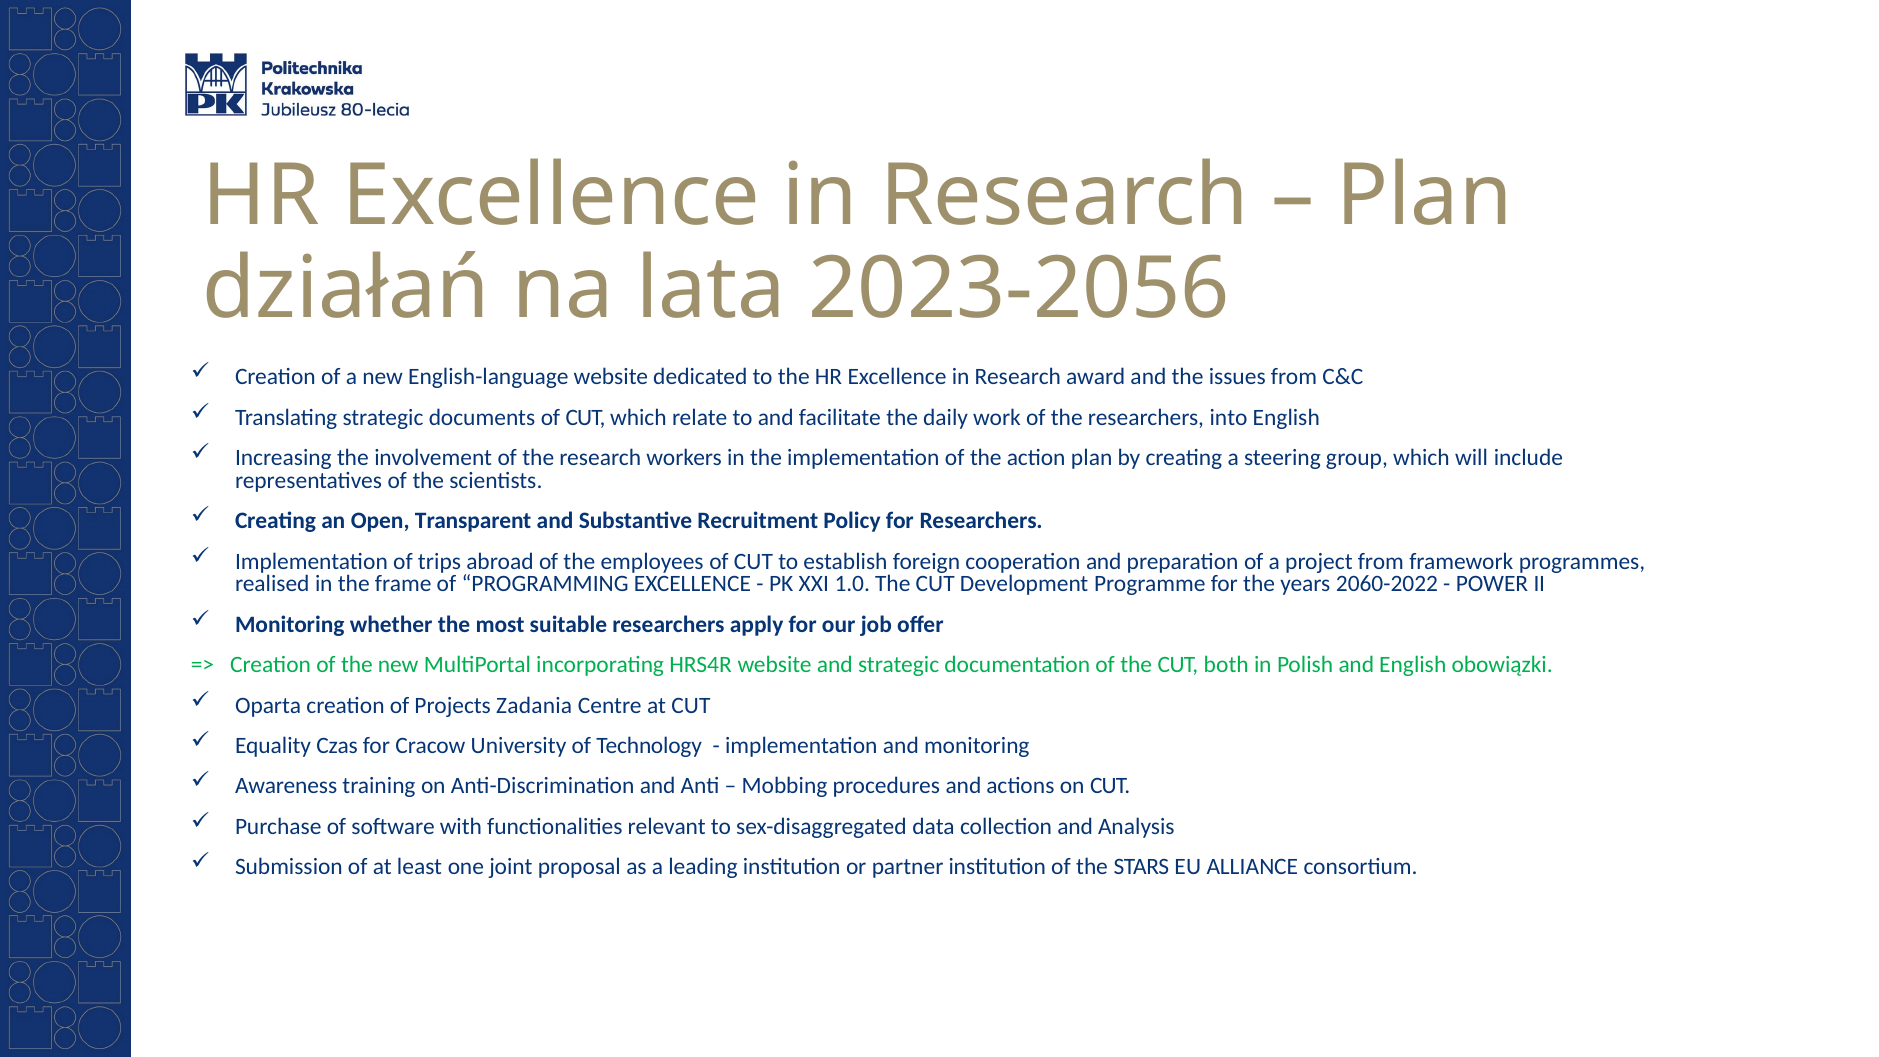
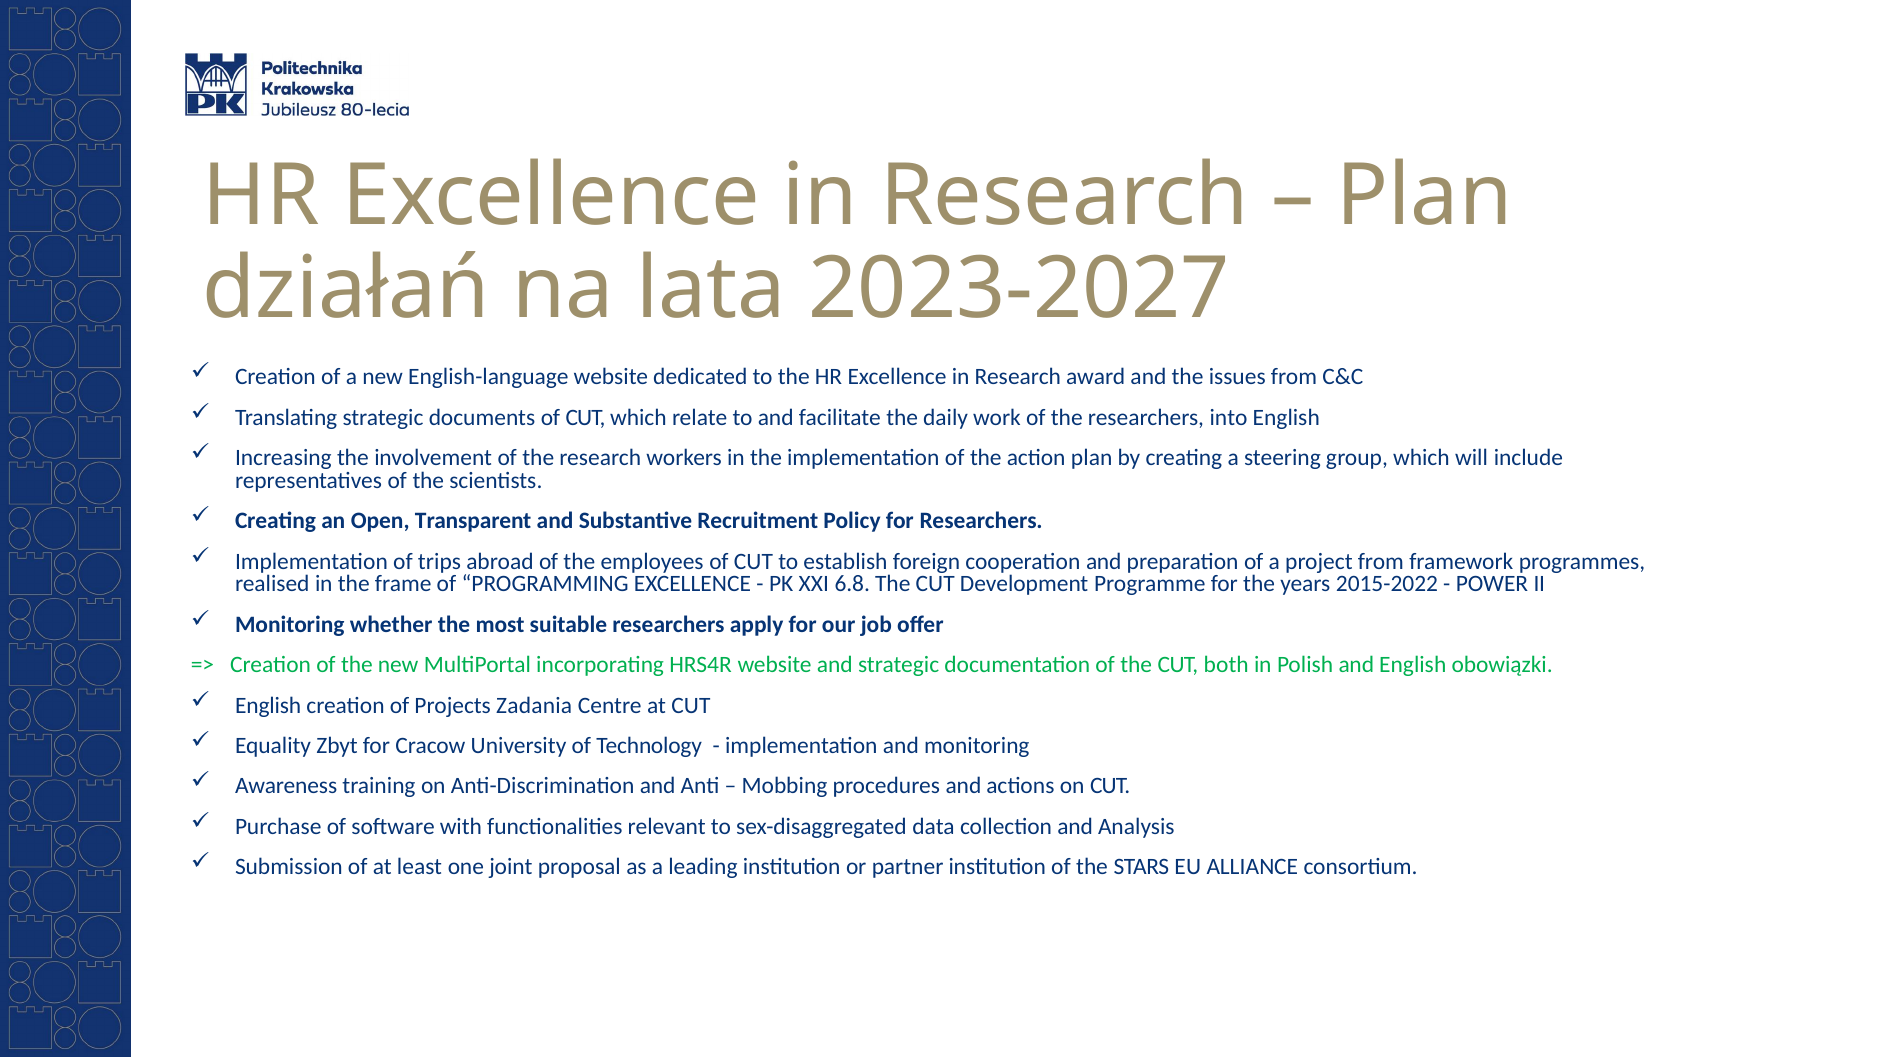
2023-2056: 2023-2056 -> 2023-2027 (1019, 289)
1.0: 1.0 -> 6.8 (852, 584)
2060-2022: 2060-2022 -> 2015-2022 (1387, 584)
Oparta: Oparta -> English (268, 705)
Czas: Czas -> Zbyt (337, 746)
